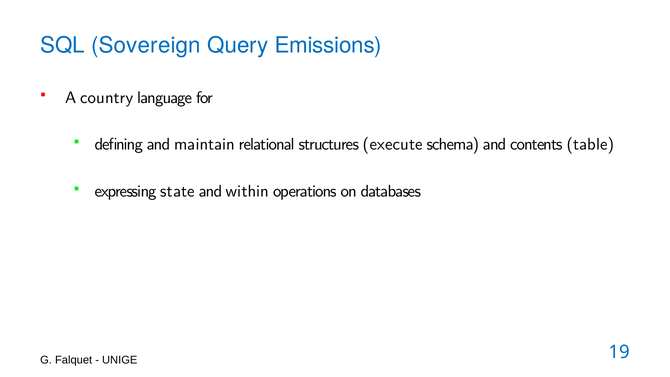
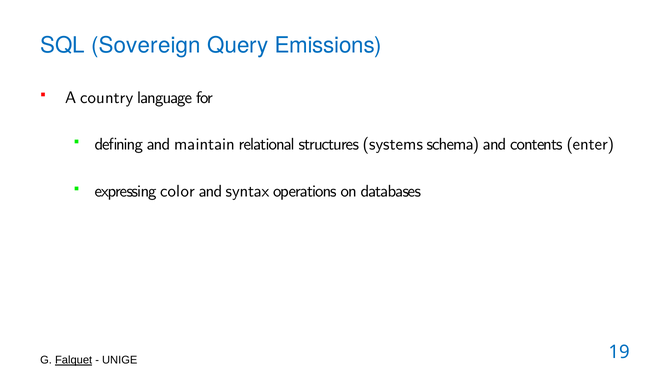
execute: execute -> systems (393, 144)
table: table -> enter (590, 144)
state: state -> color (178, 191)
within: within -> syntax (248, 191)
Falquet underline: none -> present (74, 360)
